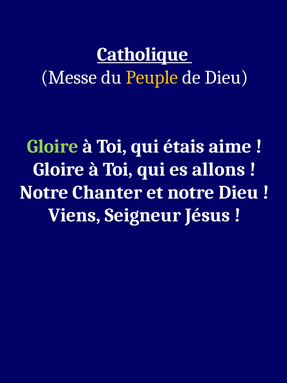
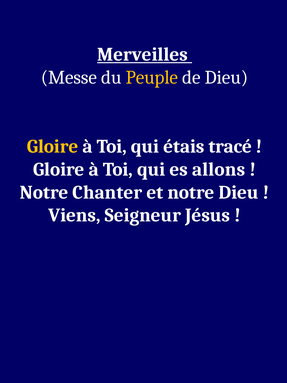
Catholique: Catholique -> Merveilles (142, 54)
Gloire colour: light green -> yellow (53, 146)
aime: aime -> tracé (230, 146)
